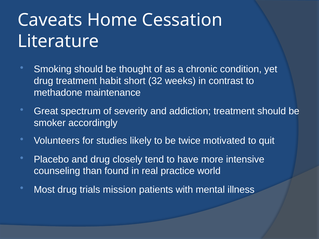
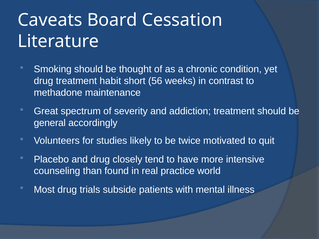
Home: Home -> Board (112, 20)
32: 32 -> 56 (155, 81)
smoker: smoker -> general (50, 123)
mission: mission -> subside (120, 190)
